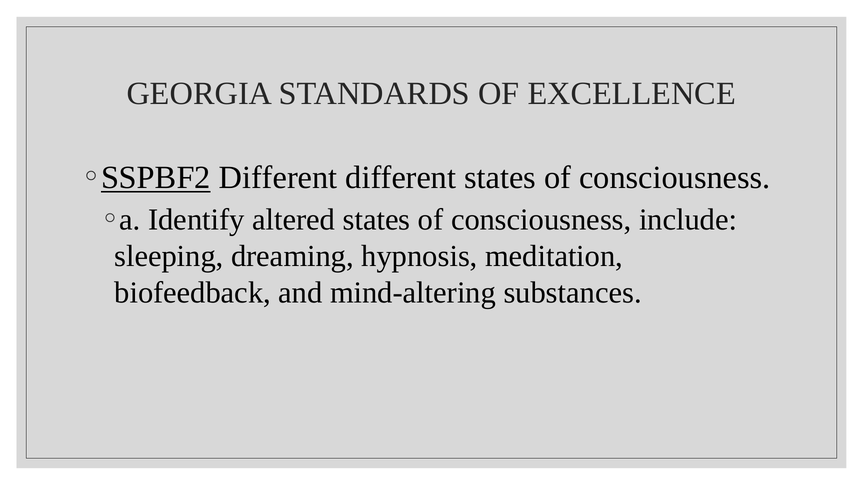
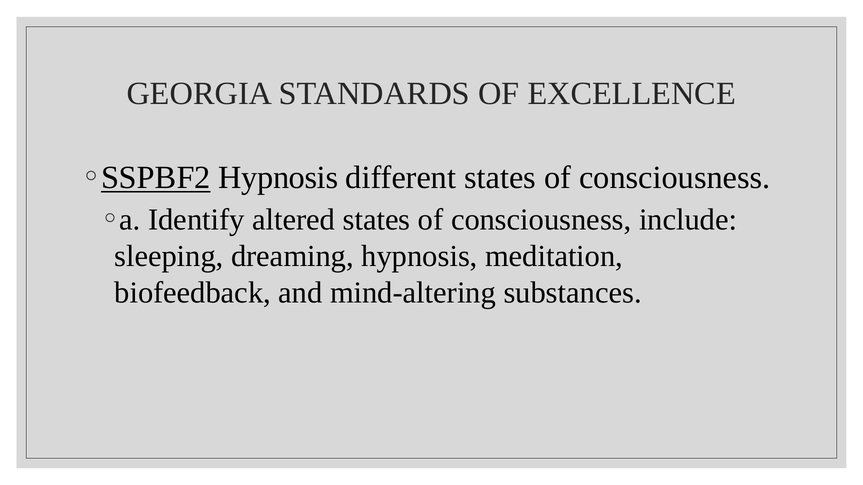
Different: Different -> Hypnosis (278, 178)
